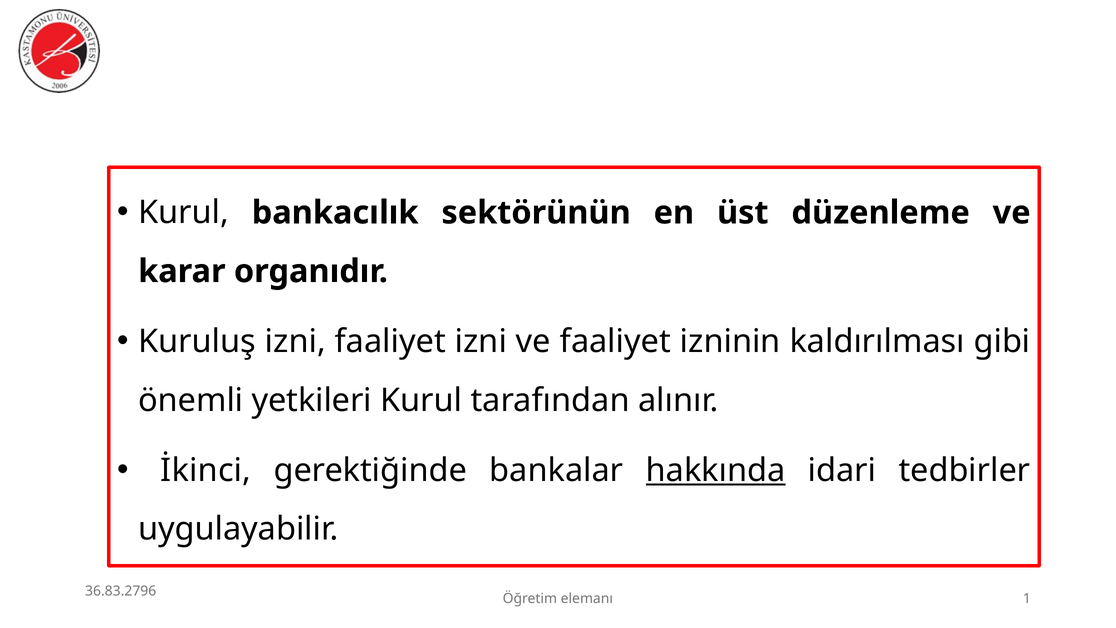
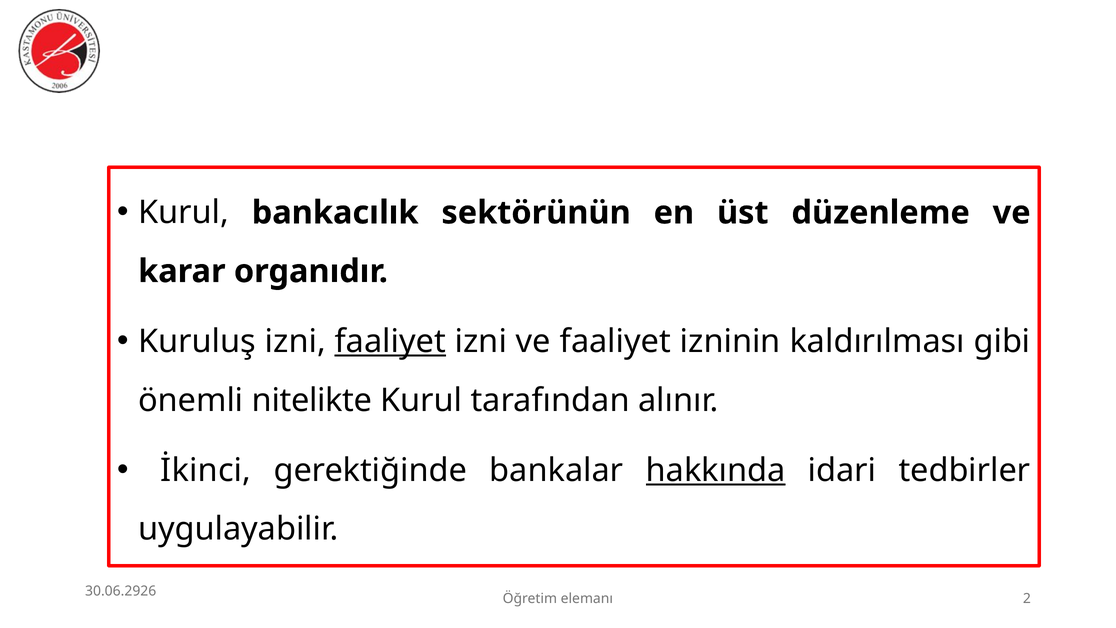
faaliyet underline: none -> present (390, 342)
yetkileri: yetkileri -> nitelikte (312, 400)
36.83.2796: 36.83.2796 -> 30.06.2926 (121, 591)
1: 1 -> 2 (1027, 598)
